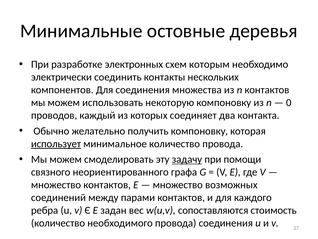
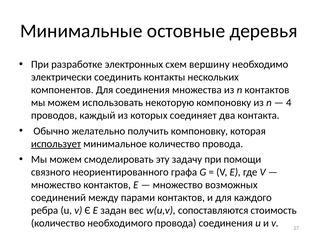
которым: которым -> вершину (209, 64)
0: 0 -> 4 (289, 103)
задачу underline: present -> none (187, 159)
